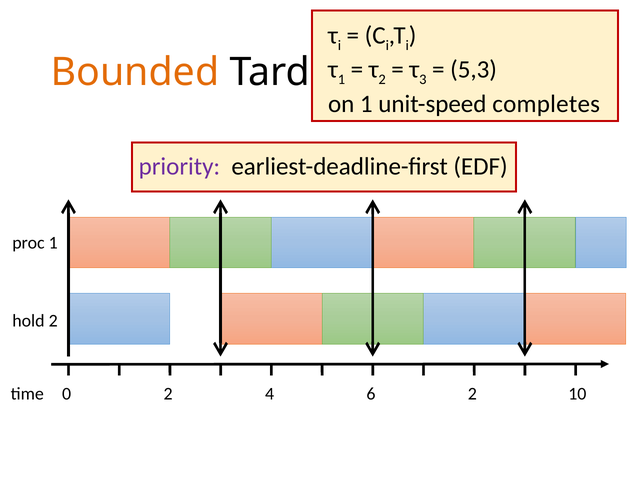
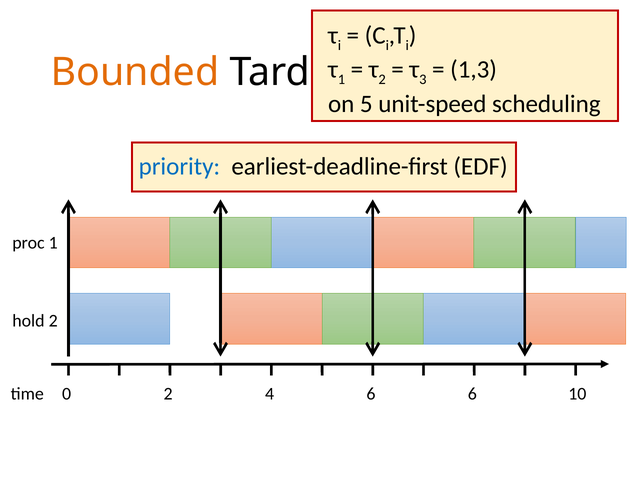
5,3: 5,3 -> 1,3 (474, 70)
on 1: 1 -> 5 (366, 104)
completes: completes -> scheduling (546, 104)
priority colour: purple -> blue (179, 166)
6 2: 2 -> 6 (472, 394)
